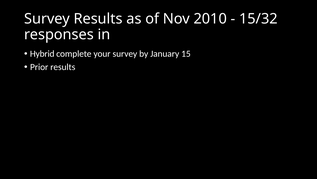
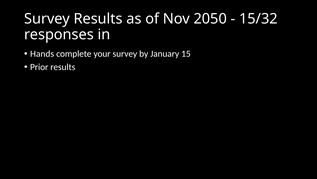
2010: 2010 -> 2050 (210, 19)
Hybrid: Hybrid -> Hands (42, 54)
